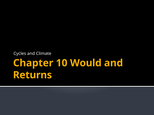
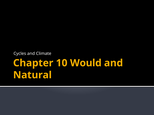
Returns: Returns -> Natural (32, 75)
